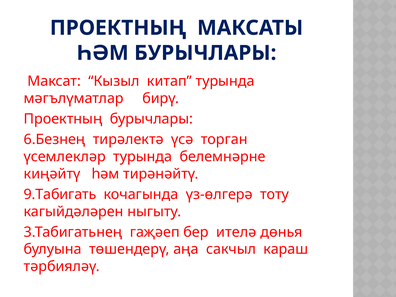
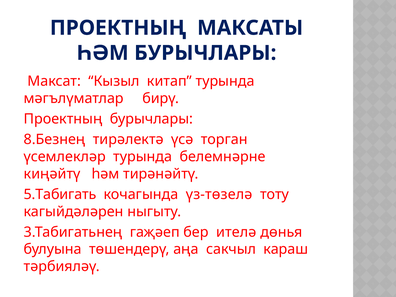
6.Безнең: 6.Безнең -> 8.Безнең (55, 139)
9.Табигать: 9.Табигать -> 5.Табигать (60, 194)
үз-өлгерә: үз-өлгерә -> үз-төзелә (219, 194)
